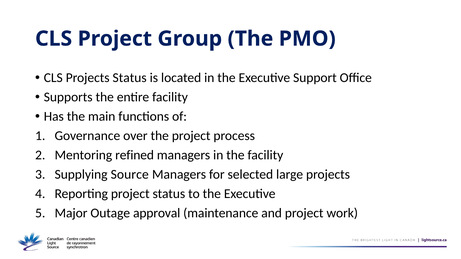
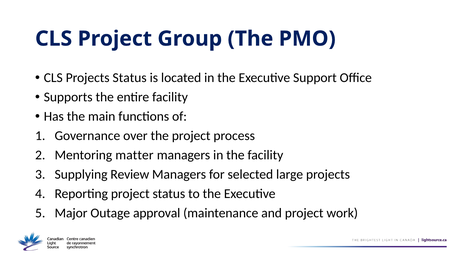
refined: refined -> matter (134, 155)
Source: Source -> Review (130, 175)
